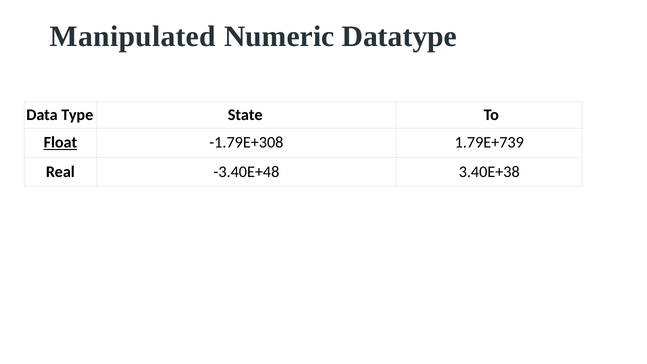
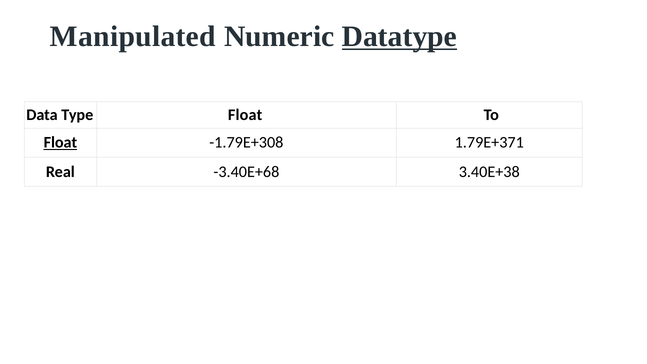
Datatype underline: none -> present (399, 37)
Type State: State -> Float (245, 115)
1.79E+739: 1.79E+739 -> 1.79E+371 (489, 143)
-3.40E+48: -3.40E+48 -> -3.40E+68 (246, 172)
